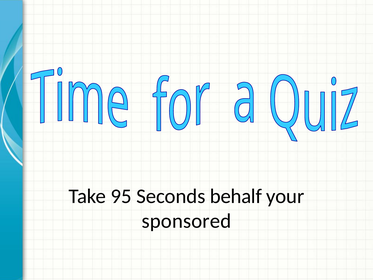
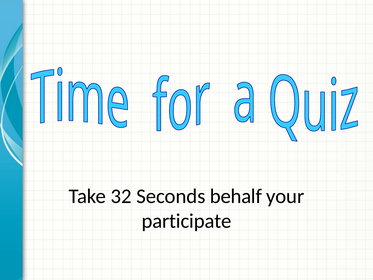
95: 95 -> 32 (121, 196)
sponsored: sponsored -> participate (187, 221)
